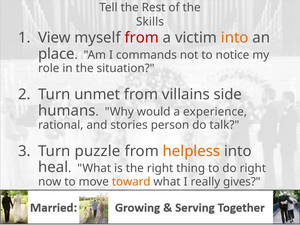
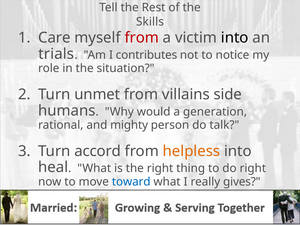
View: View -> Care (54, 38)
into colour: orange -> black (235, 38)
place: place -> trials (56, 54)
commands: commands -> contributes (146, 55)
experience: experience -> generation (215, 112)
stories: stories -> mighty (129, 125)
puzzle: puzzle -> accord (98, 151)
toward colour: orange -> blue (131, 182)
